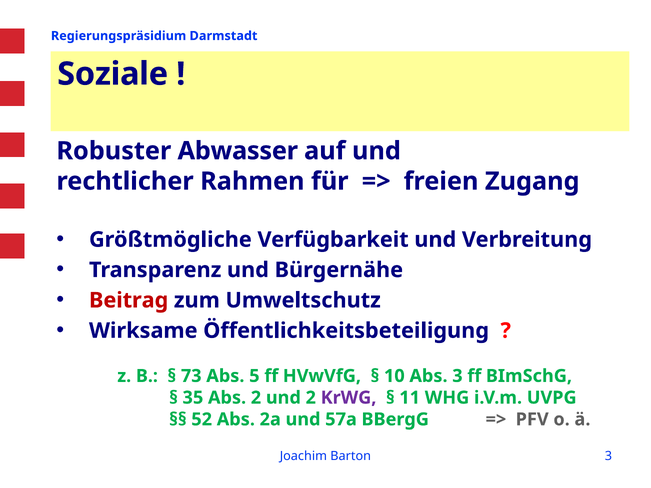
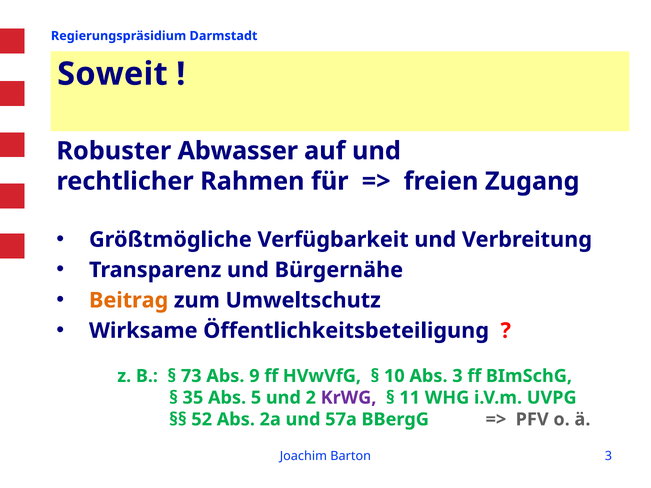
Soziale: Soziale -> Soweit (112, 74)
Beitrag colour: red -> orange (129, 300)
5: 5 -> 9 (254, 376)
Abs 2: 2 -> 5 (256, 398)
